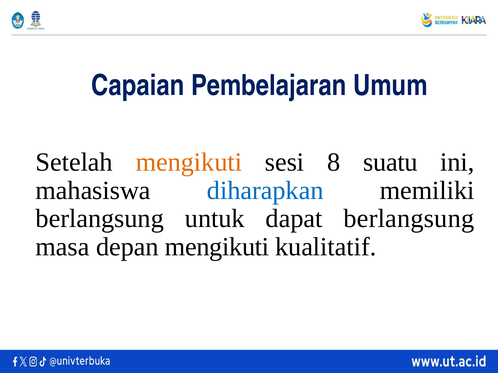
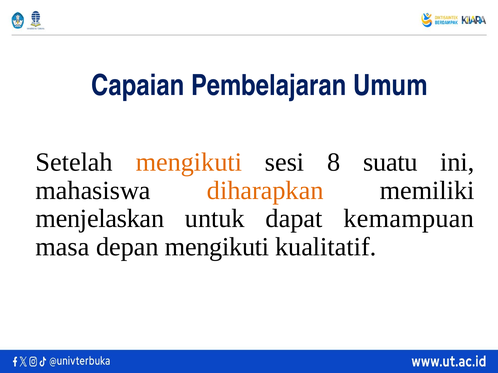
diharapkan colour: blue -> orange (265, 191)
berlangsung: berlangsung -> menjelaskan (100, 219)
dapat berlangsung: berlangsung -> kemampuan (409, 219)
